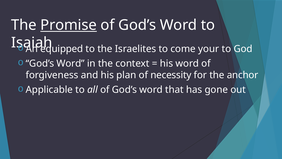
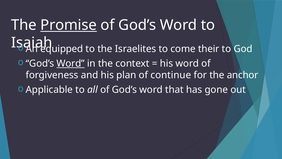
your: your -> their (209, 49)
Word underline: none -> present (71, 63)
necessity: necessity -> continue (171, 75)
